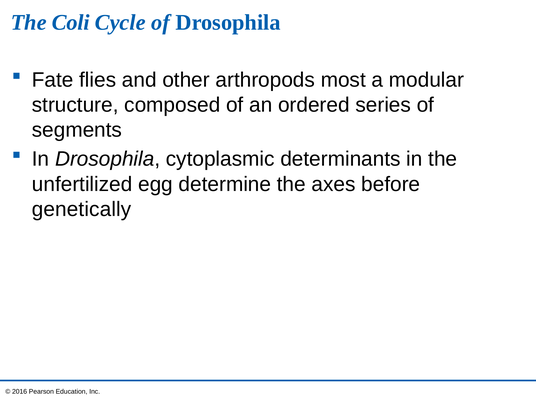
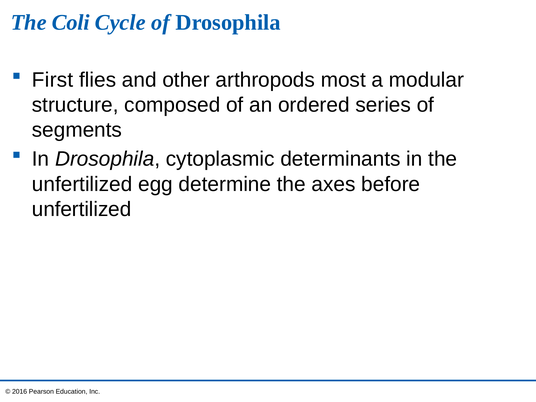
Fate: Fate -> First (53, 80)
genetically: genetically -> unfertilized (82, 209)
